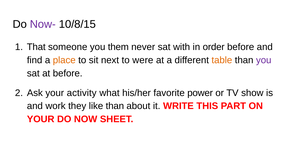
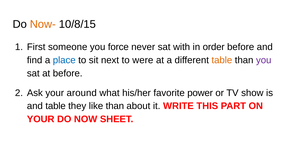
Now- colour: purple -> orange (43, 24)
That: That -> First (36, 47)
them: them -> force (118, 47)
place colour: orange -> blue (64, 60)
activity: activity -> around (82, 93)
and work: work -> table (56, 106)
